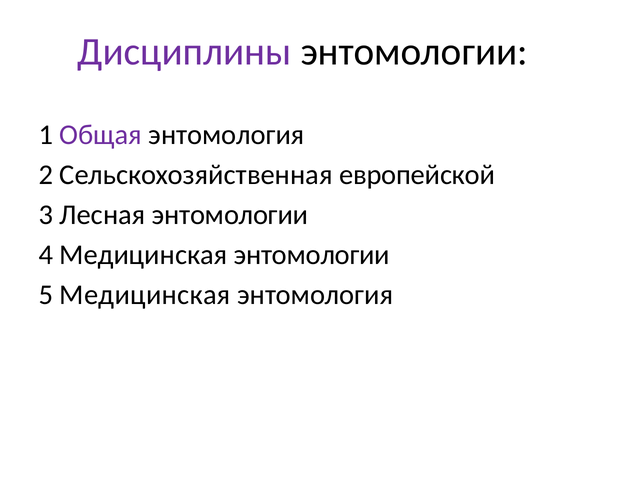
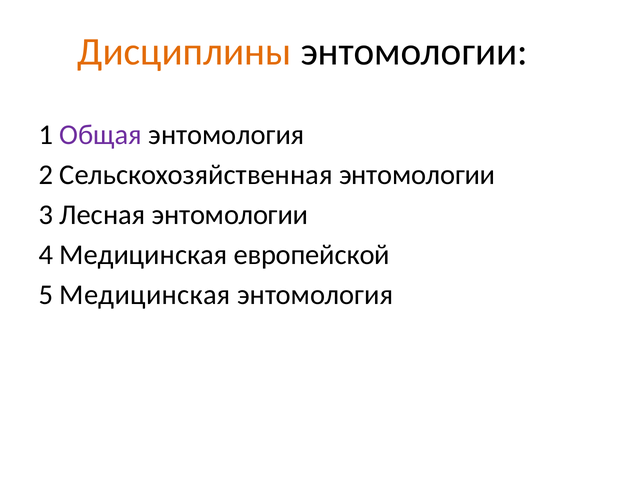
Дисциплины colour: purple -> orange (184, 52)
Сельскохозяйственная европейской: европейской -> энтомологии (417, 175)
Медицинская энтомологии: энтомологии -> европейской (312, 255)
